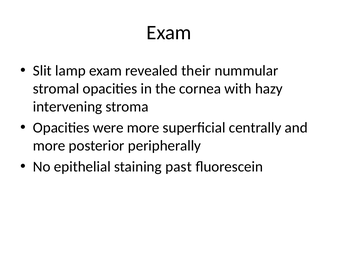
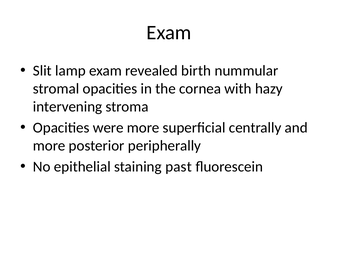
their: their -> birth (196, 71)
